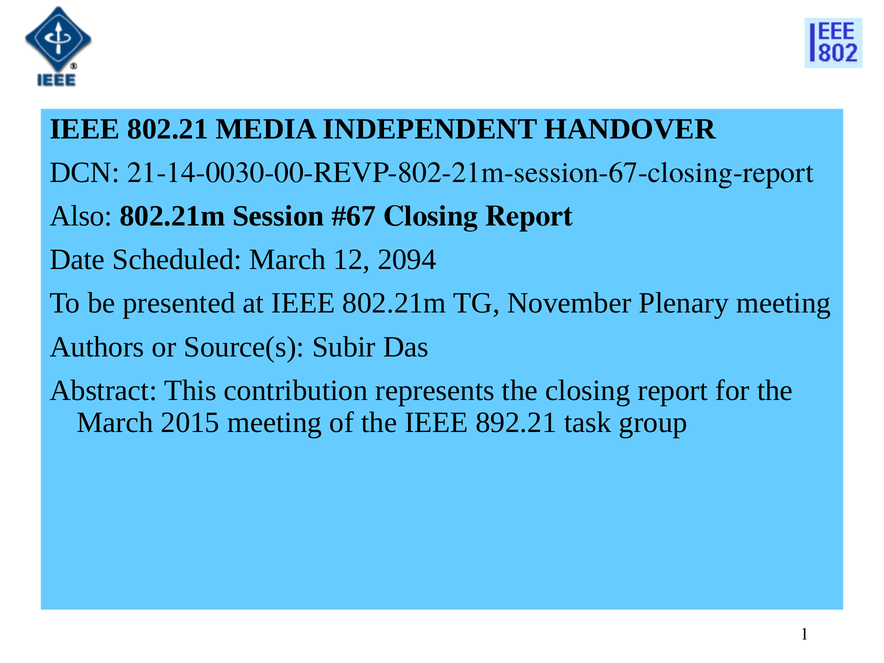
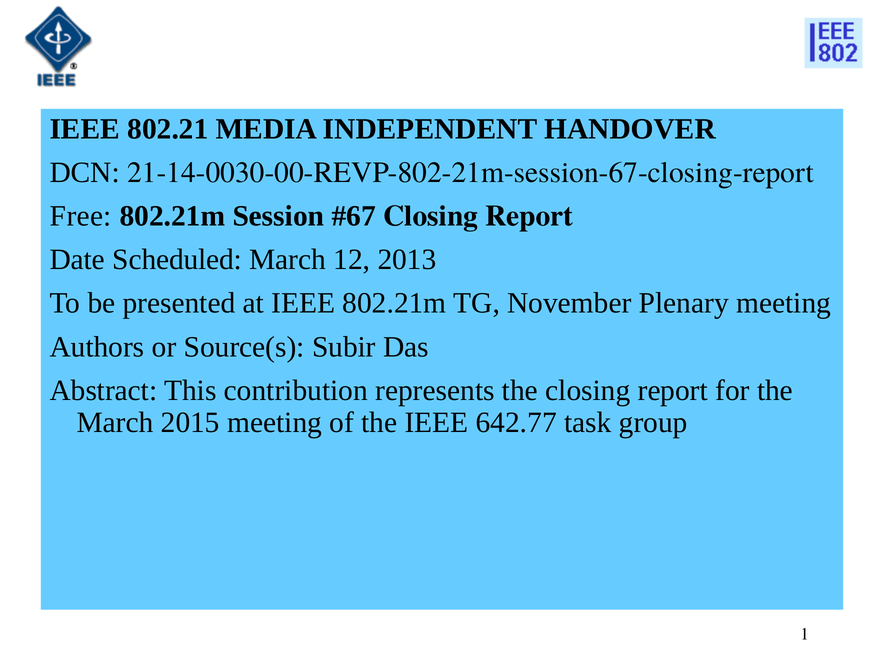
Also: Also -> Free (81, 216)
2094: 2094 -> 2013 (407, 260)
892.21: 892.21 -> 642.77 (516, 422)
